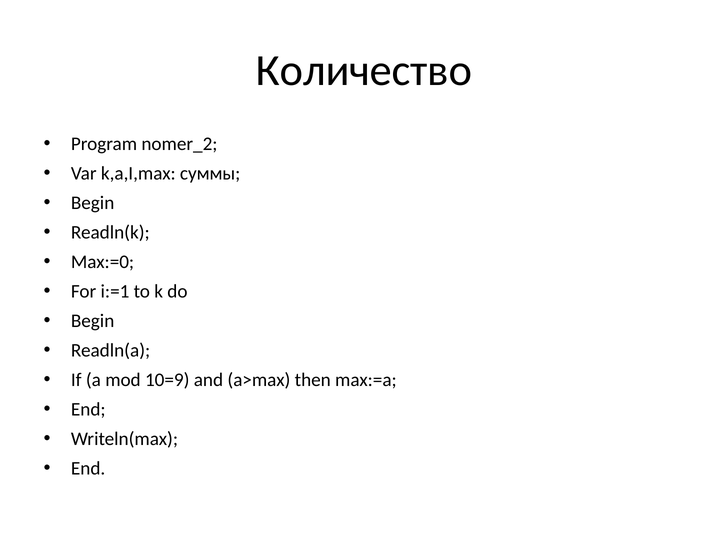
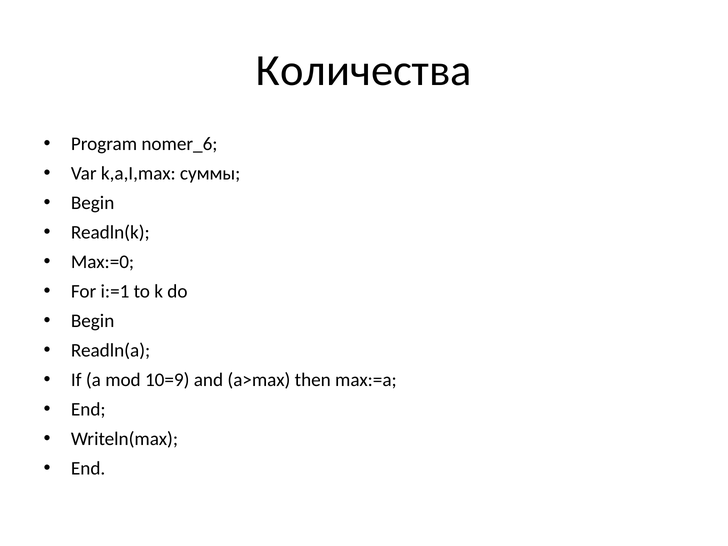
Количество: Количество -> Количества (364, 70)
nomer_2: nomer_2 -> nomer_6 (179, 144)
